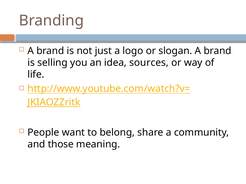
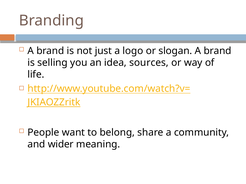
those: those -> wider (61, 145)
